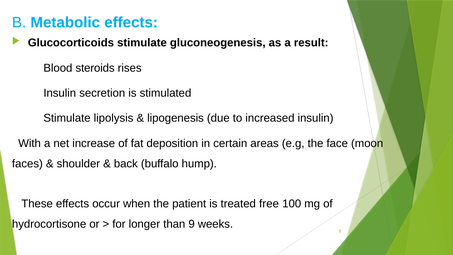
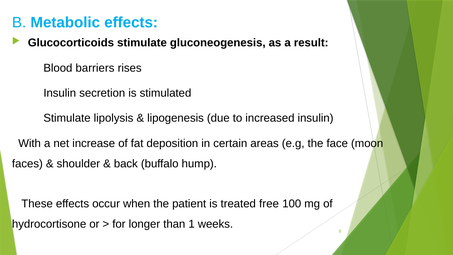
steroids: steroids -> barriers (95, 68)
9: 9 -> 1 (192, 224)
